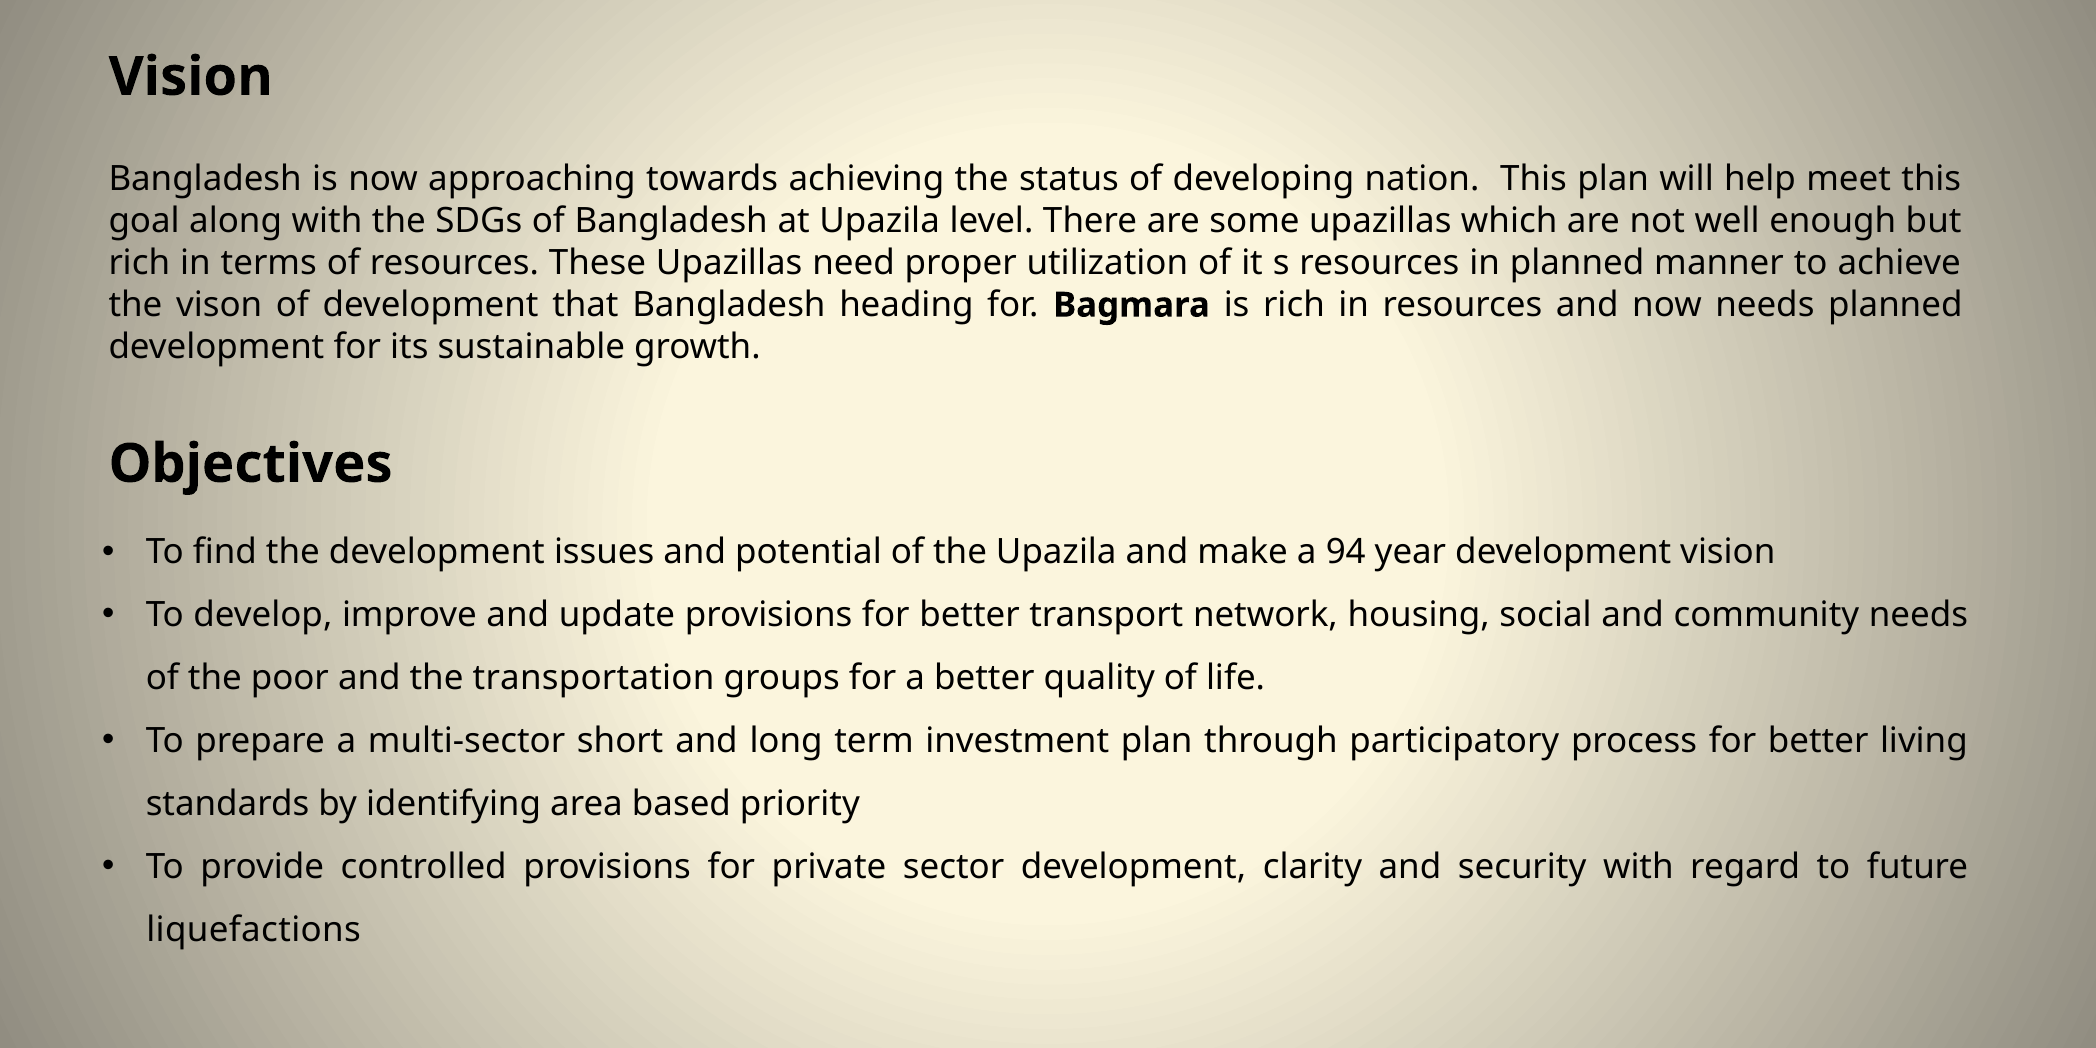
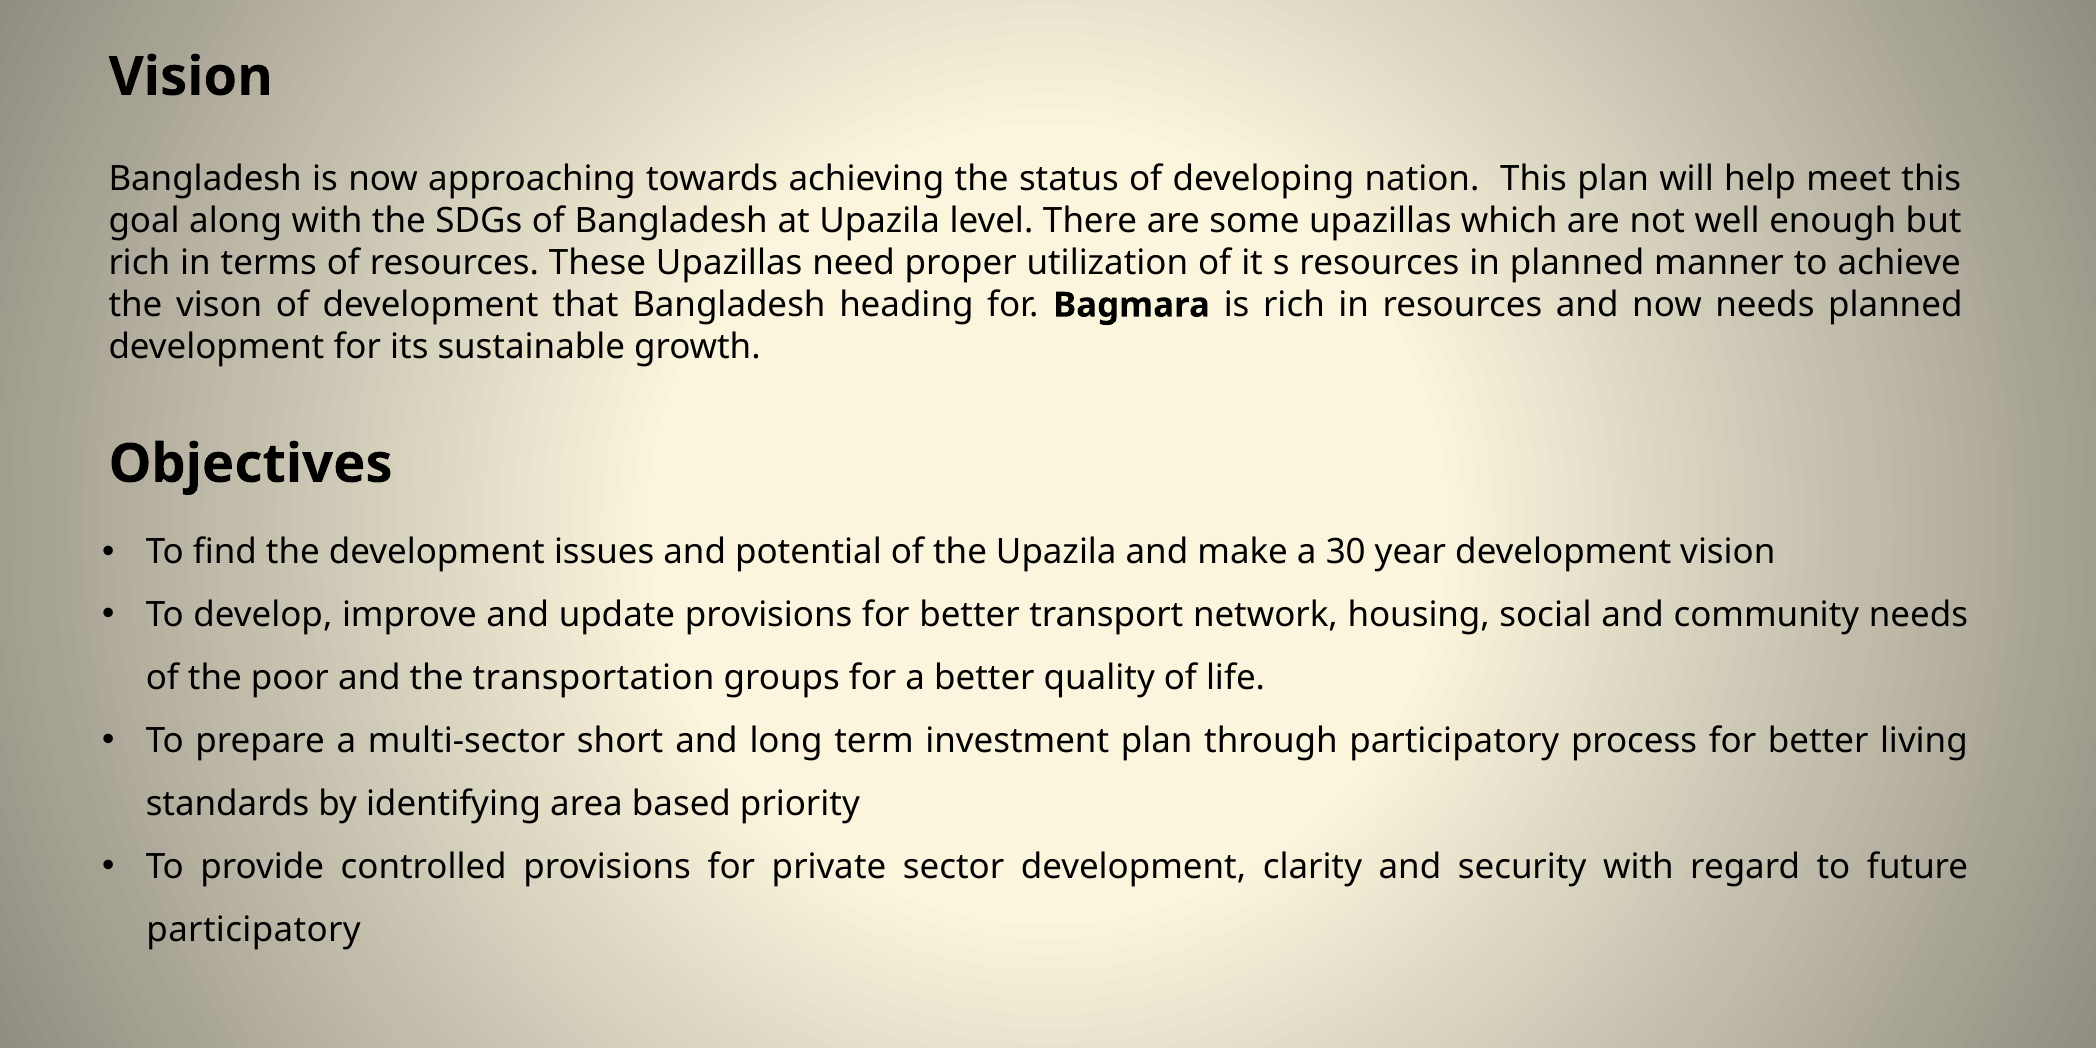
94: 94 -> 30 (1346, 552)
liquefactions: liquefactions -> participatory (254, 930)
